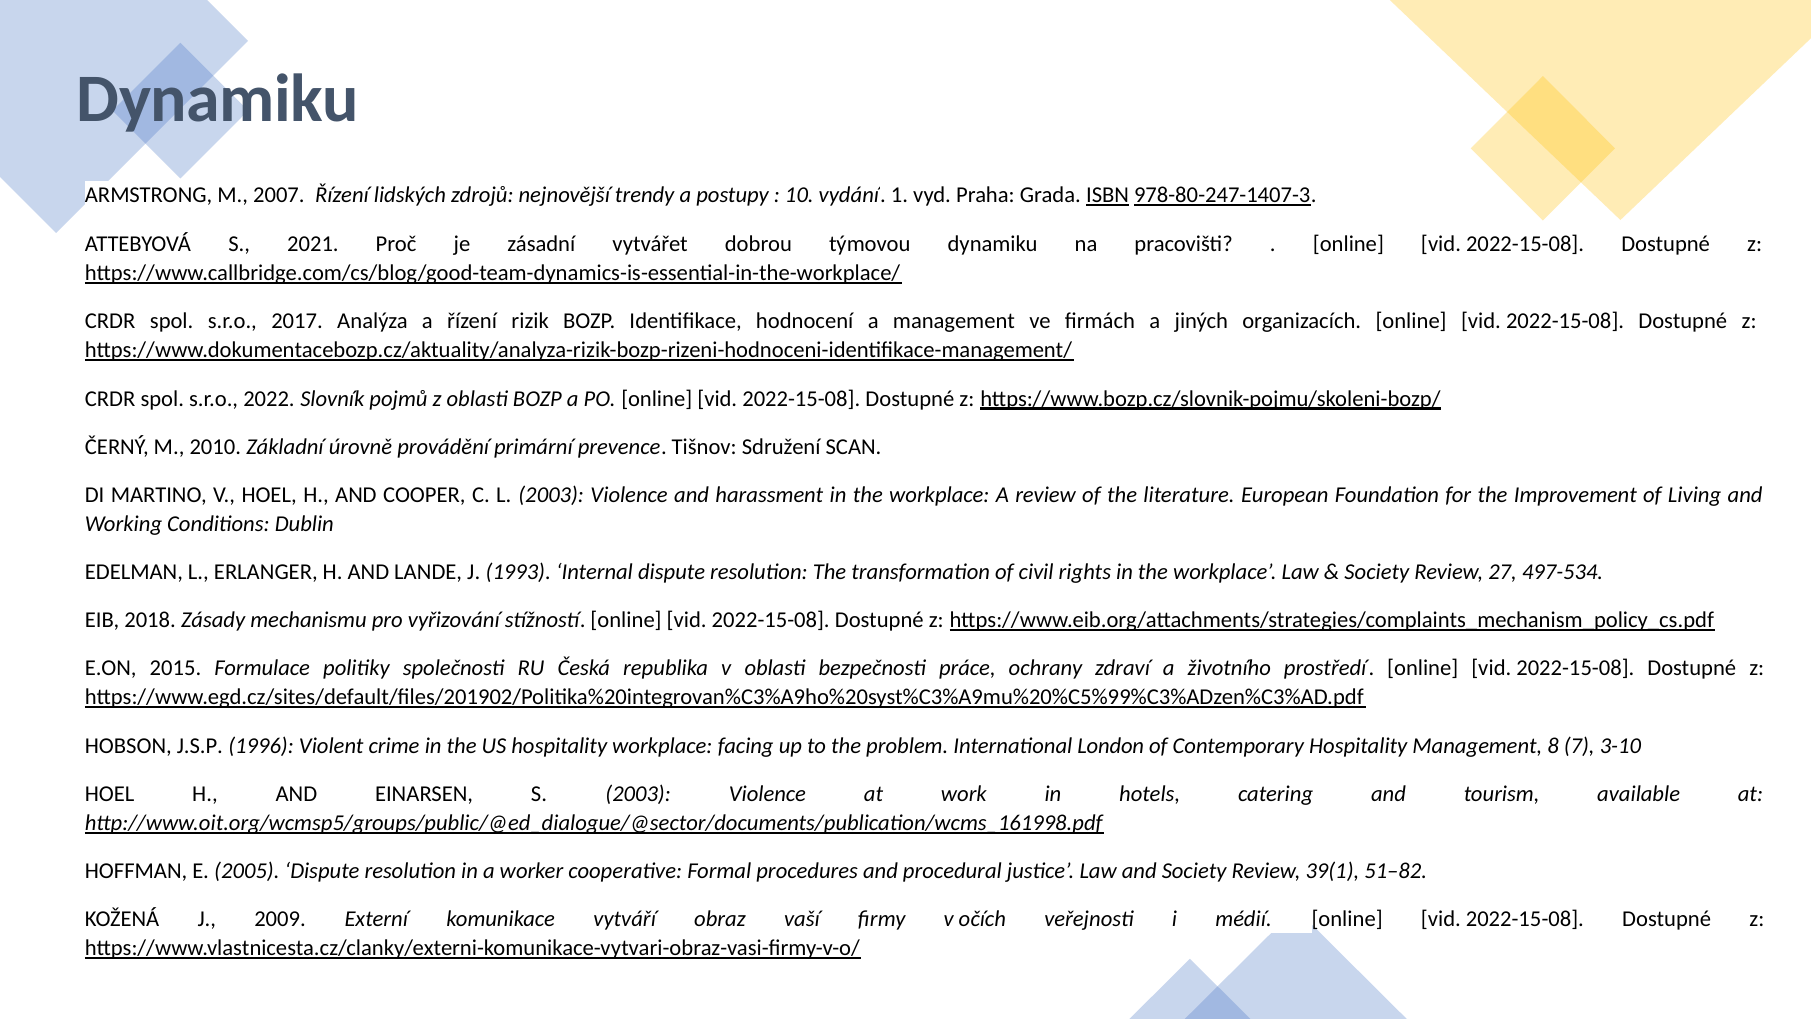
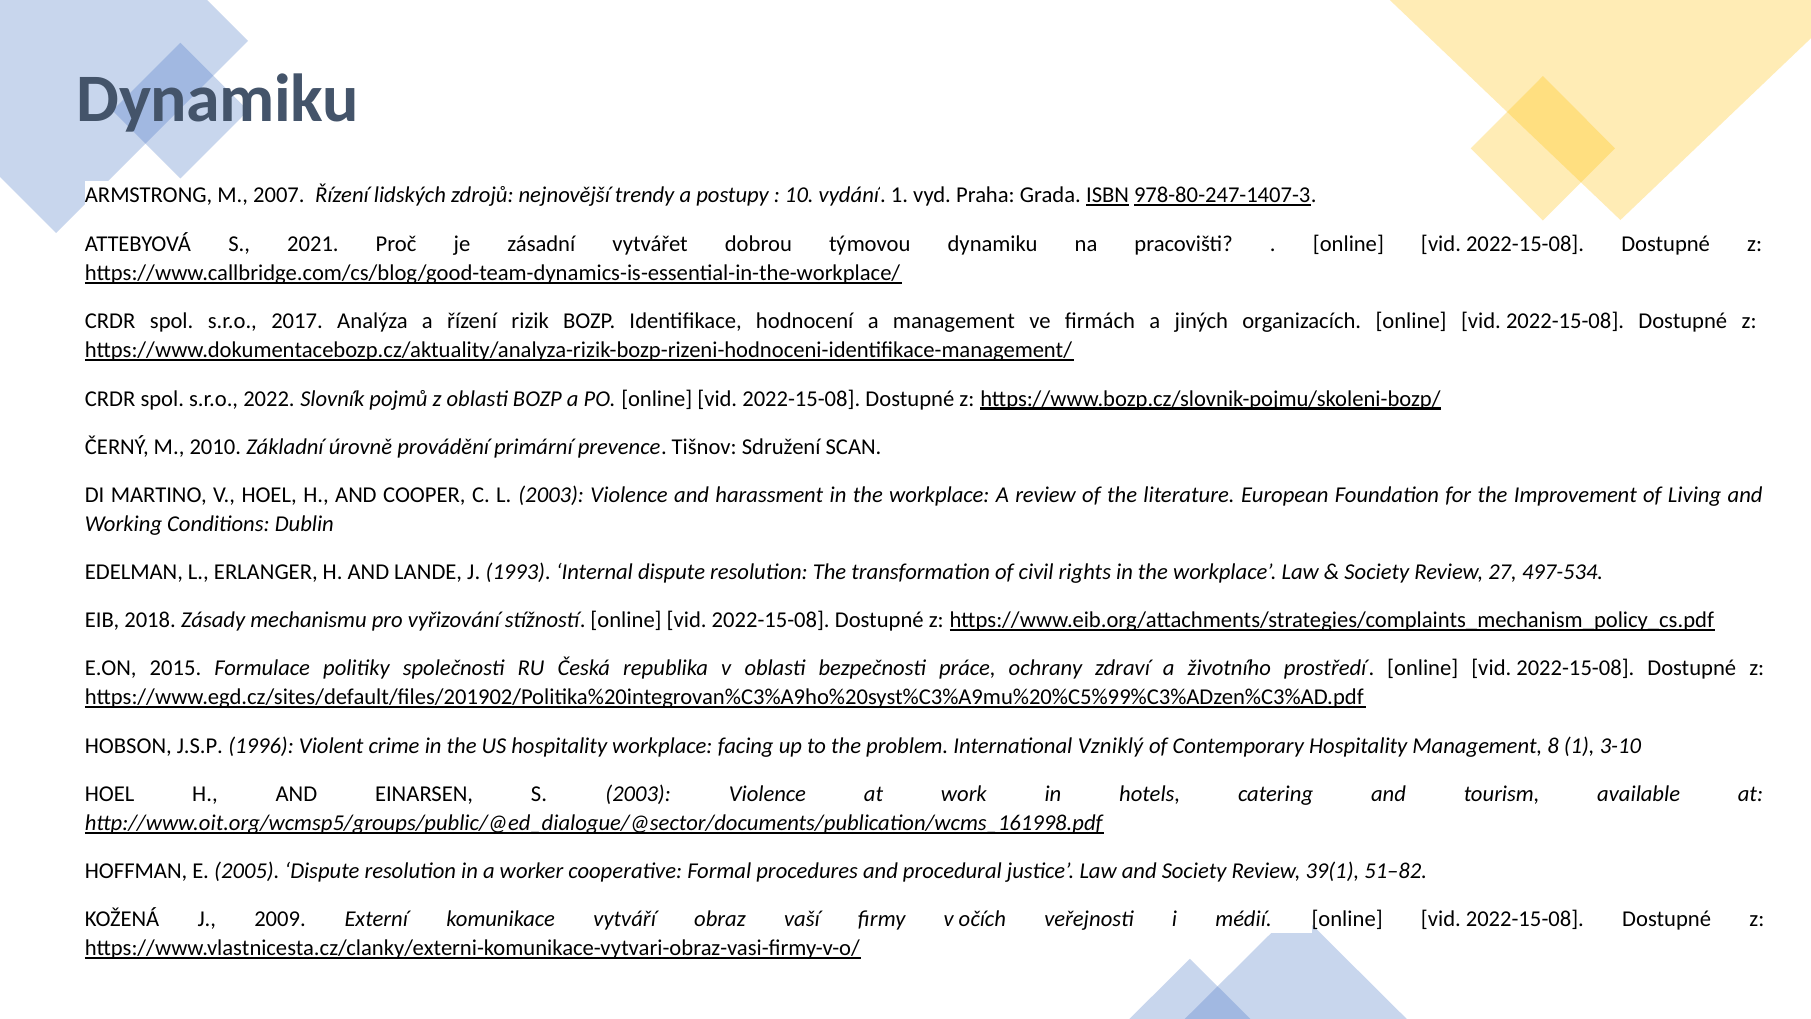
London: London -> Vzniklý (1111, 745)
8 7: 7 -> 1 (1579, 745)
